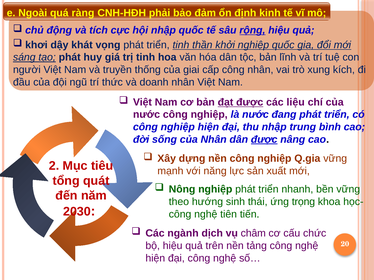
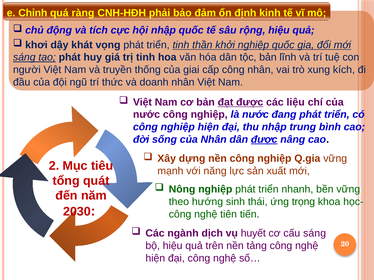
Ngoài: Ngoài -> Chỉnh (33, 13)
rộng underline: present -> none (252, 30)
châm: châm -> huyết (253, 234)
cấu chức: chức -> sáng (315, 234)
